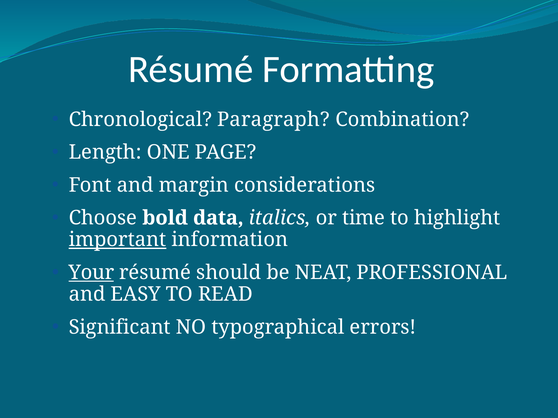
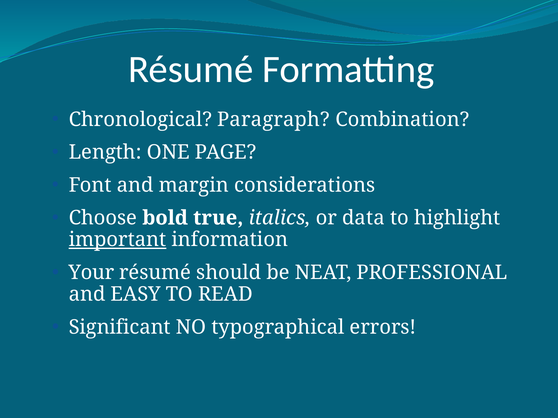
data: data -> true (218, 218)
time: time -> data (363, 218)
Your underline: present -> none (91, 273)
